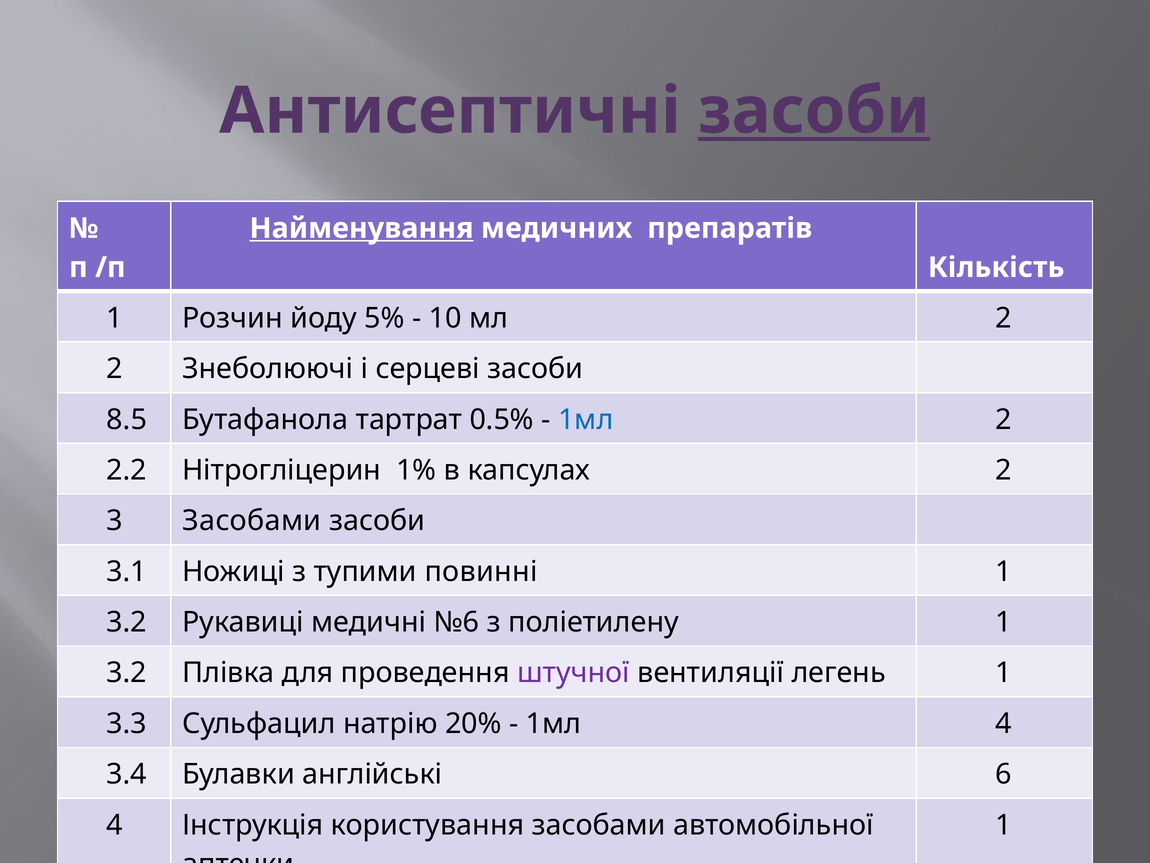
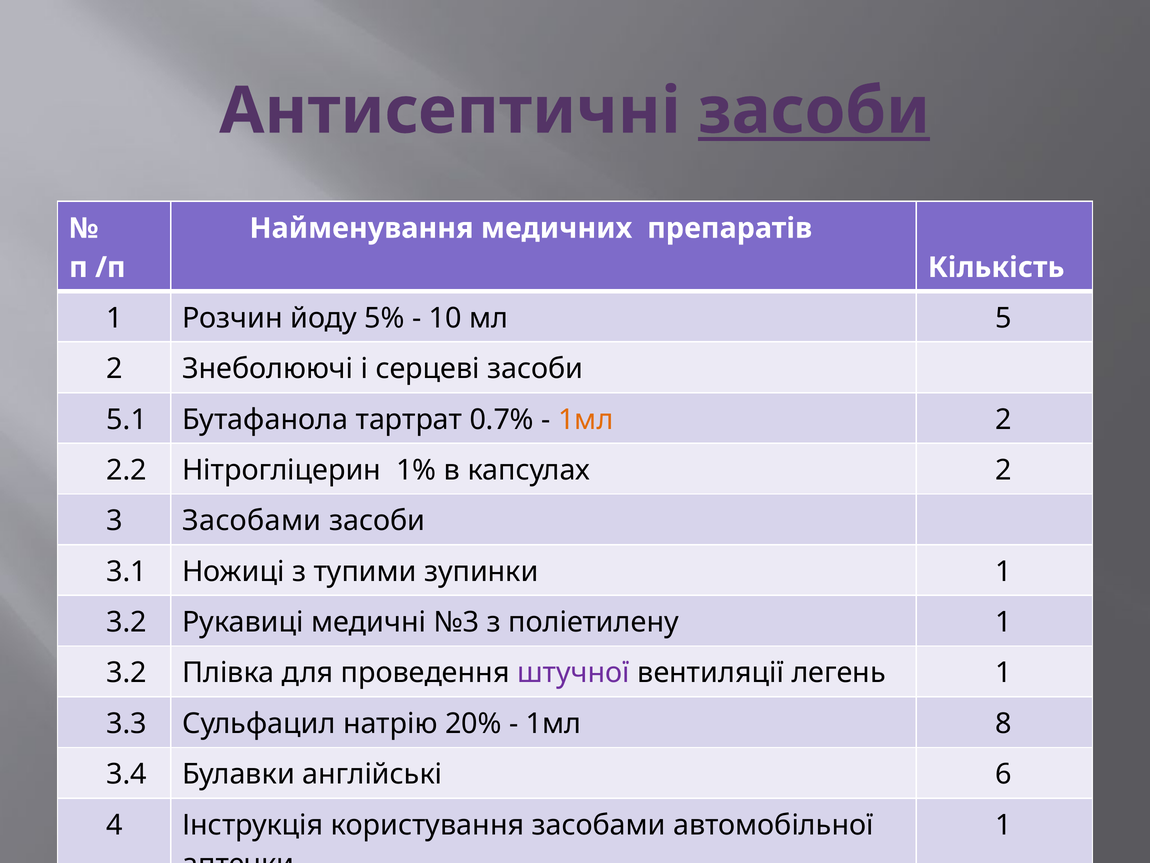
Найменування underline: present -> none (361, 228)
мл 2: 2 -> 5 (1003, 318)
8.5: 8.5 -> 5.1 (127, 419)
0.5%: 0.5% -> 0.7% (502, 419)
1мл colour: blue -> orange (586, 419)
повинні: повинні -> зупинки (481, 571)
№6: №6 -> №3 (457, 622)
1мл 4: 4 -> 8 (1003, 723)
